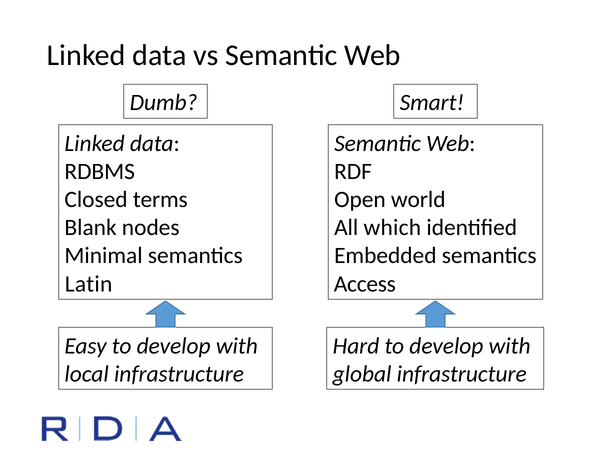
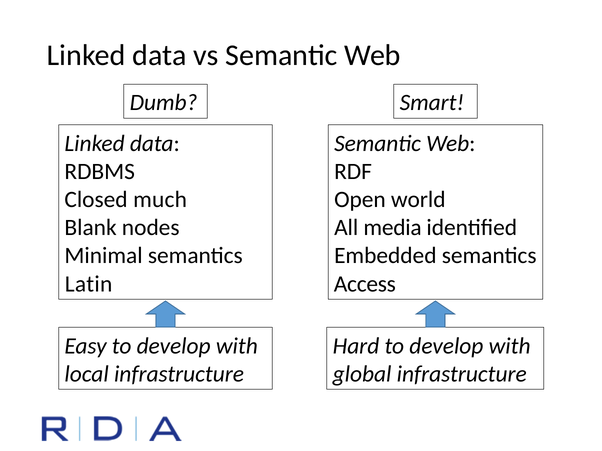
terms: terms -> much (160, 200)
which: which -> media (393, 228)
